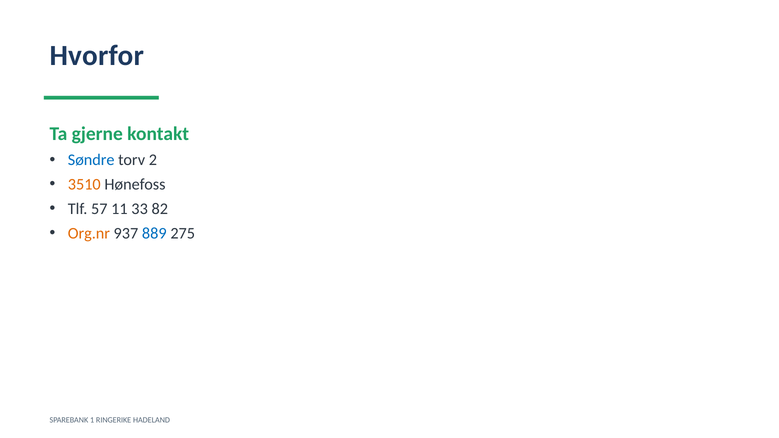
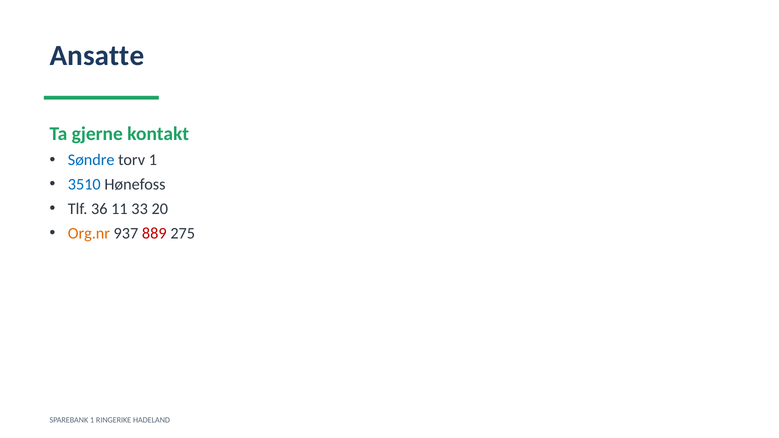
Hvorfor: Hvorfor -> Ansatte (97, 56)
torv 2: 2 -> 1 (153, 160)
3510 colour: orange -> blue (84, 185)
57: 57 -> 36 (99, 209)
82: 82 -> 20 (160, 209)
889 colour: blue -> red (154, 233)
